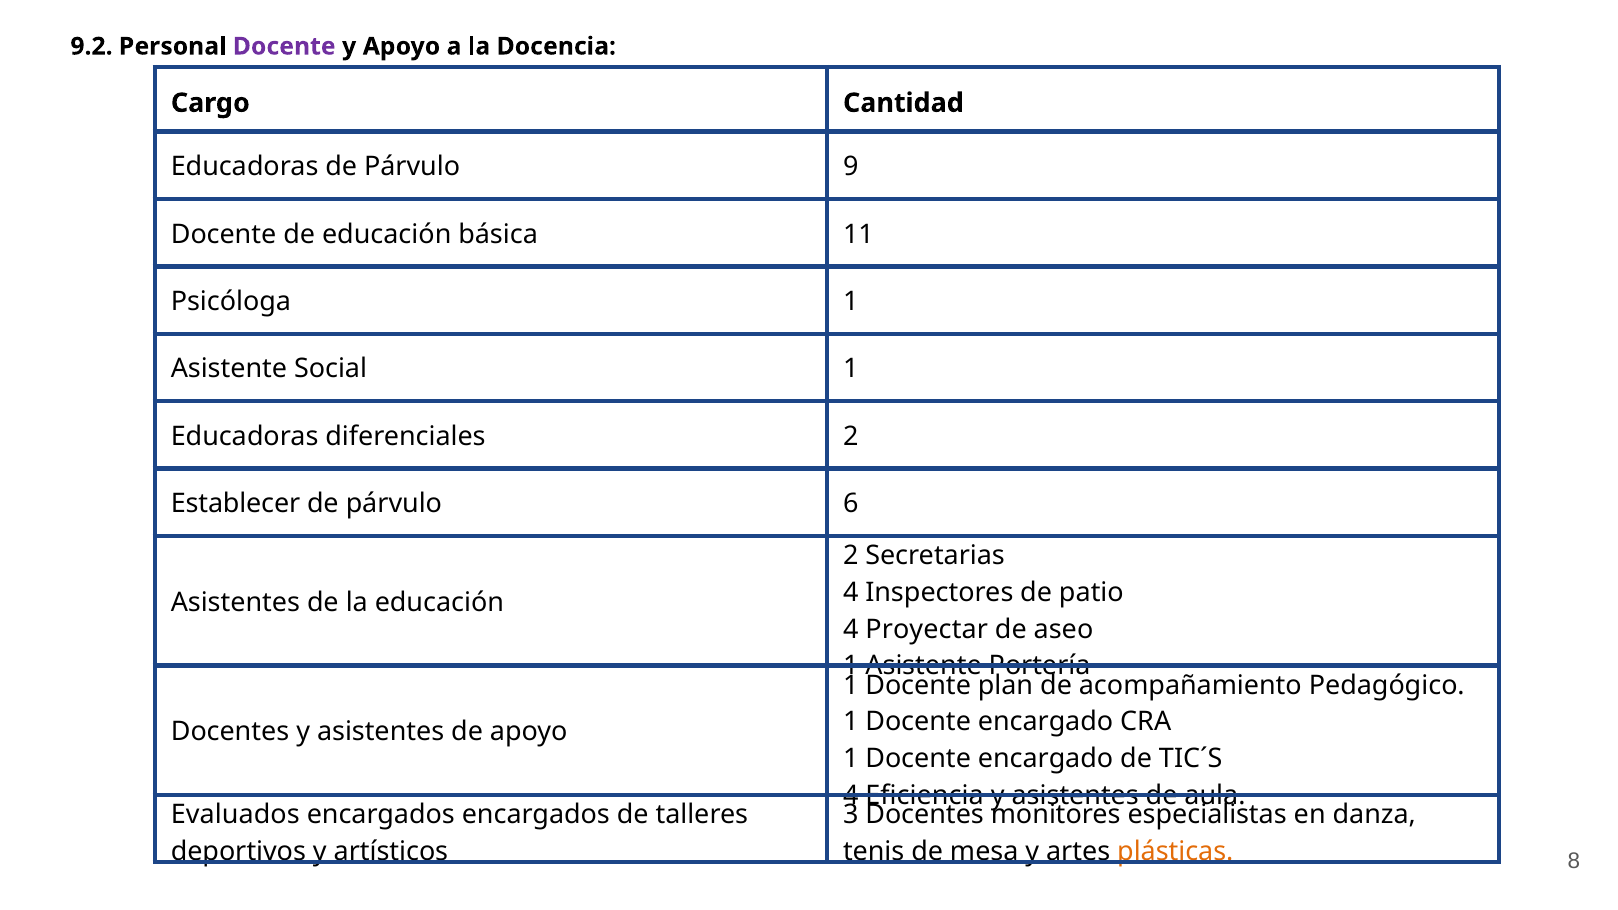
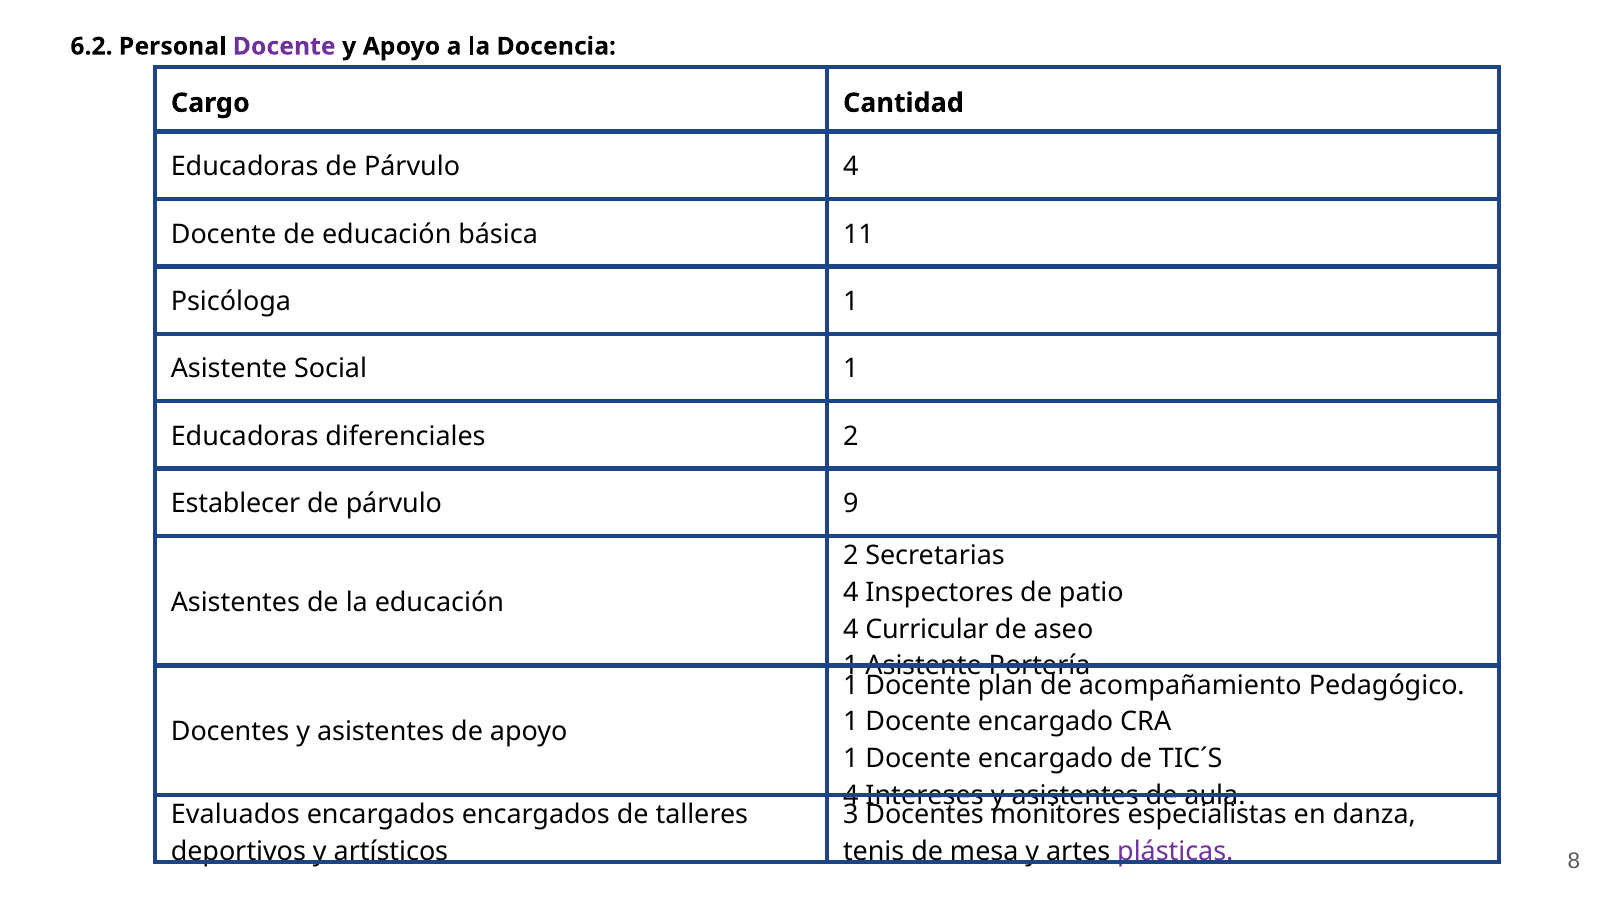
9.2: 9.2 -> 6.2 (91, 46)
Párvulo 9: 9 -> 4 (851, 167)
6: 6 -> 9 (851, 504)
Proyectar: Proyectar -> Curricular (927, 629)
Eficiencia: Eficiencia -> Intereses (925, 795)
plásticas colour: orange -> purple (1175, 852)
